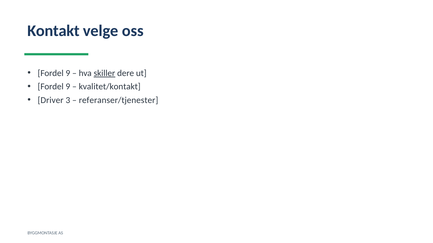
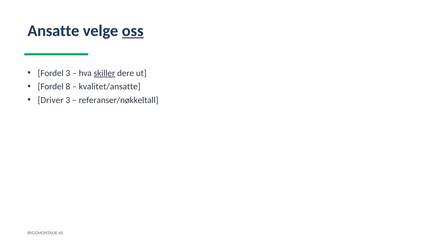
Kontakt: Kontakt -> Ansatte (53, 31)
oss underline: none -> present (133, 31)
9: 9 -> 3 (68, 73)
9: 9 -> 8 (68, 87)
kvalitet/kontakt: kvalitet/kontakt -> kvalitet/ansatte (110, 87)
referanser/tjenester: referanser/tjenester -> referanser/nøkkeltall (119, 100)
